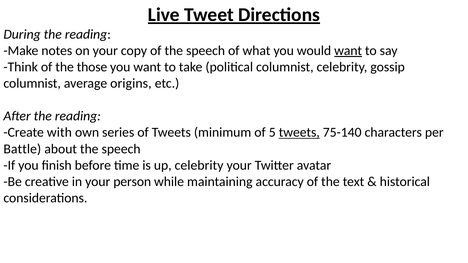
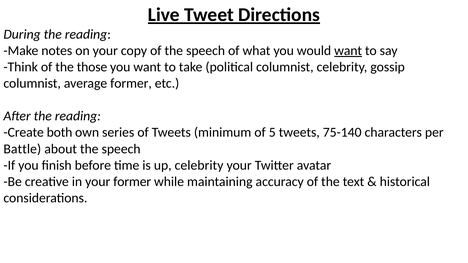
average origins: origins -> former (131, 83)
with: with -> both (60, 133)
tweets underline: present -> none (299, 133)
your person: person -> former (132, 182)
